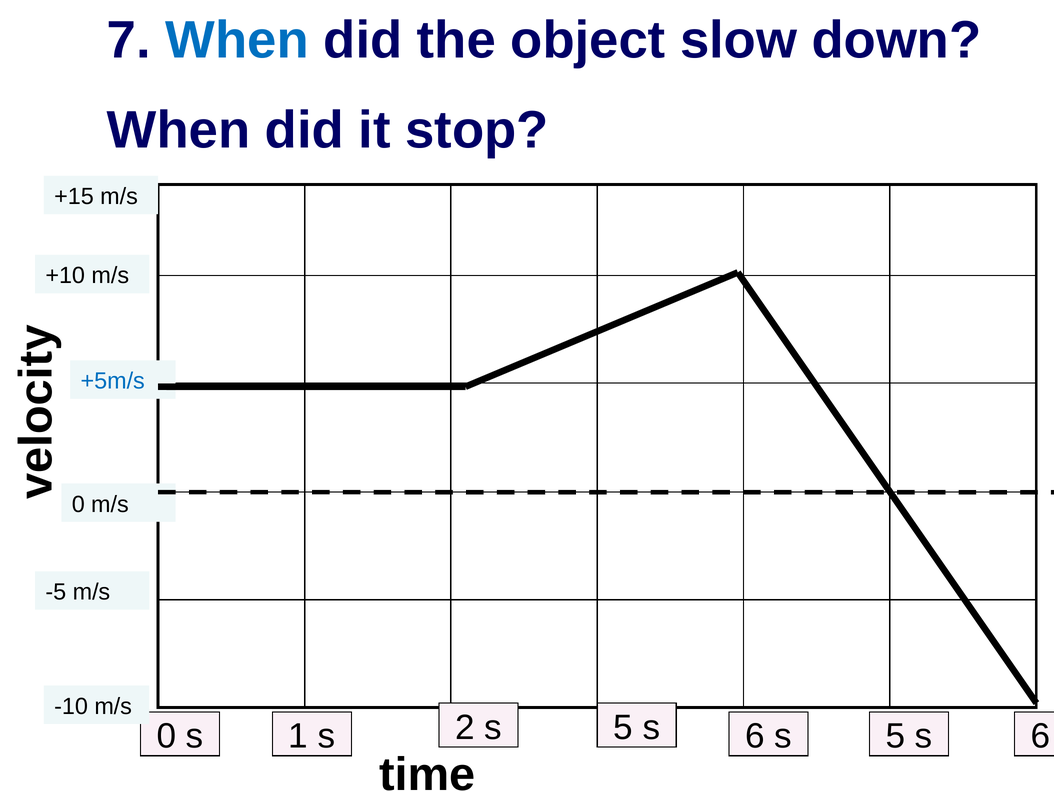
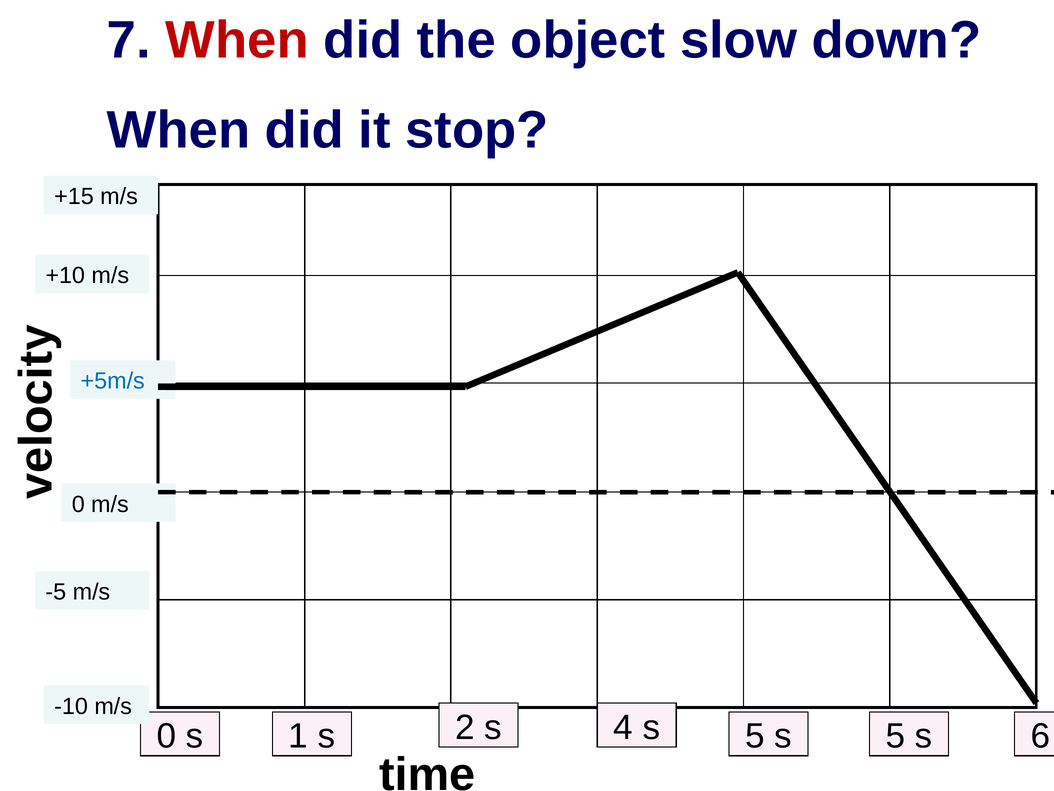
When colour: blue -> red (237, 40)
2 s 6: 6 -> 5 (755, 736)
1 s 5: 5 -> 4 (623, 727)
